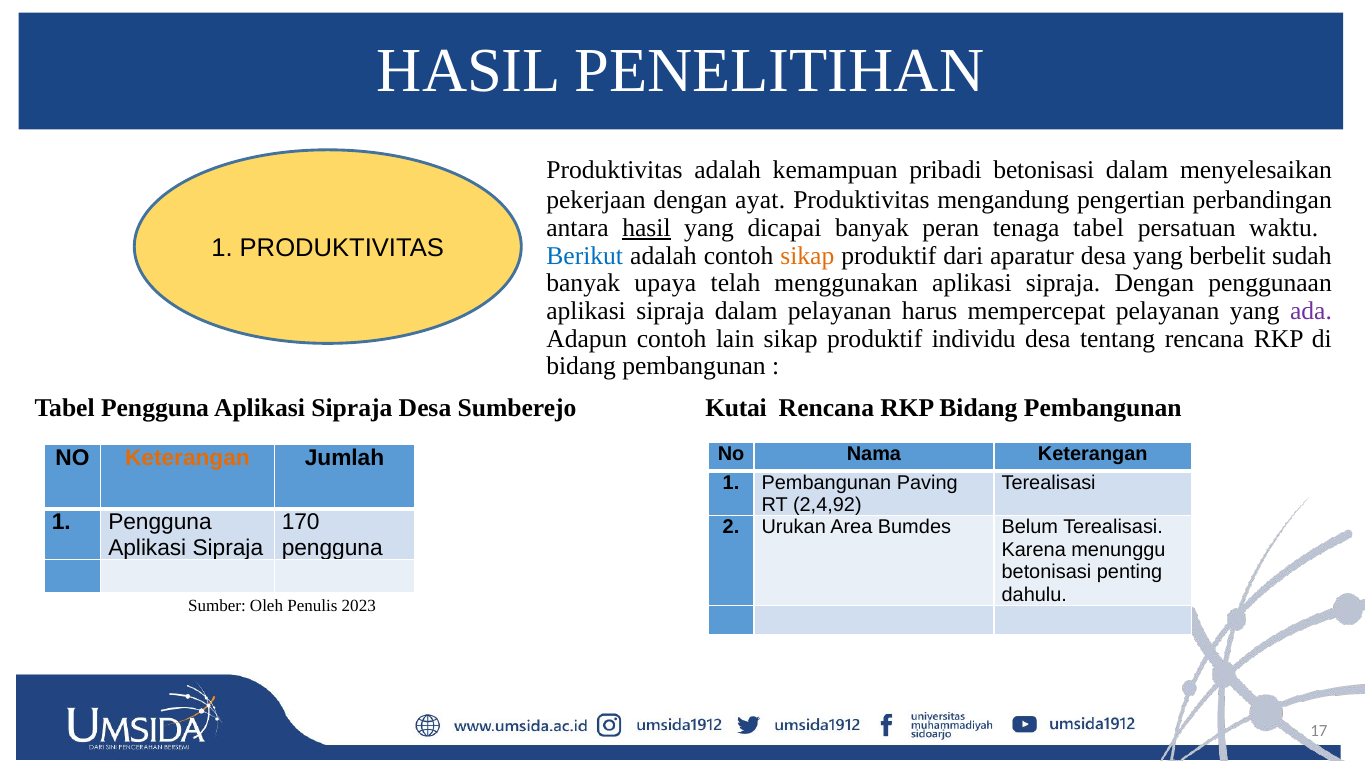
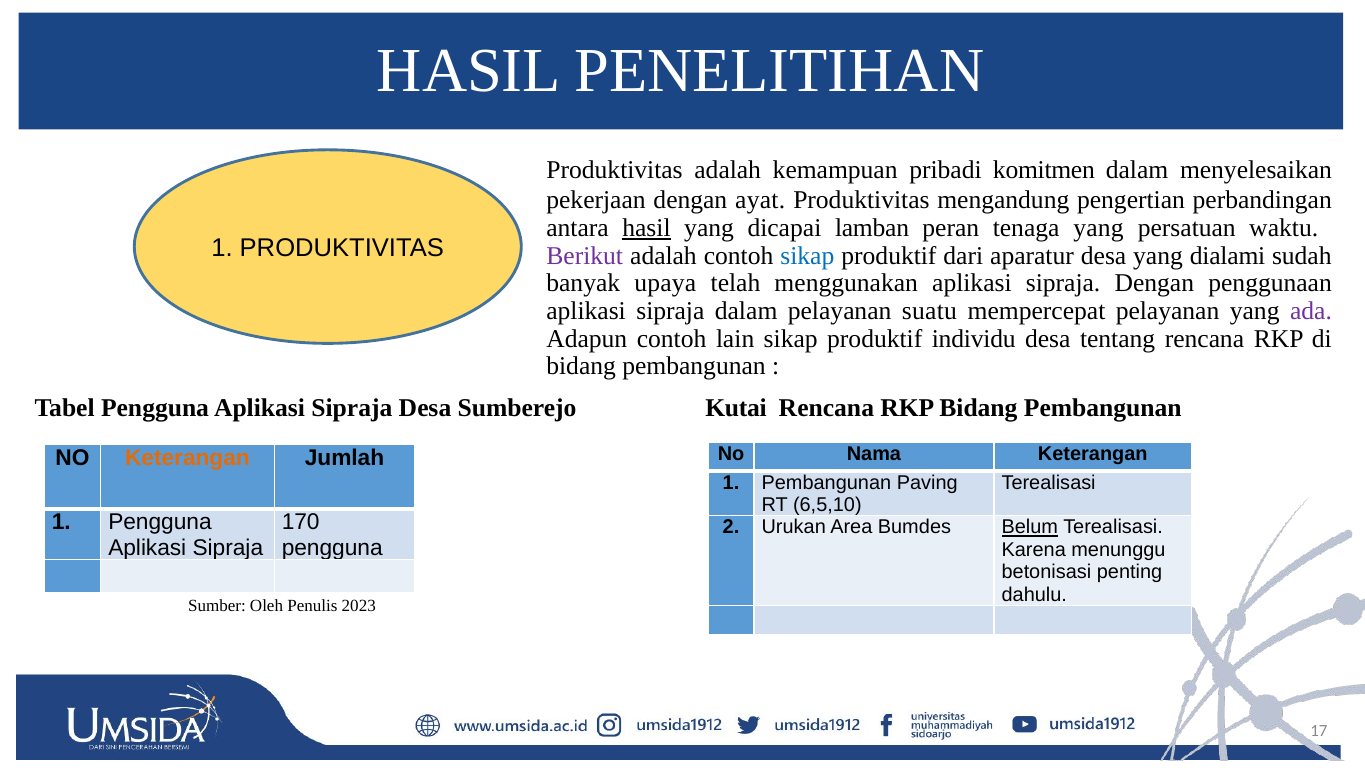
pribadi betonisasi: betonisasi -> komitmen (1044, 170)
dicapai banyak: banyak -> lamban (872, 228)
tenaga tabel: tabel -> yang (1099, 228)
Berikut colour: blue -> purple (585, 256)
sikap colour: orange -> blue (807, 256)
berbelit: berbelit -> dialami (1228, 256)
harus: harus -> suatu (929, 311)
2,4,92: 2,4,92 -> 6,5,10 (827, 505)
Belum underline: none -> present (1030, 527)
